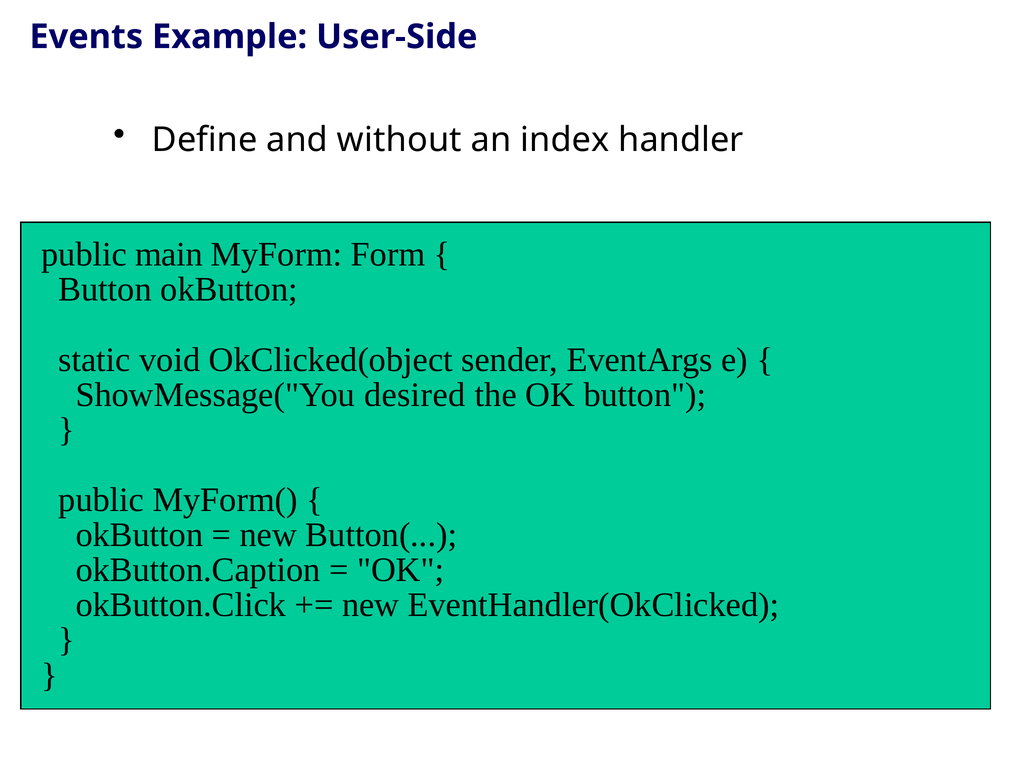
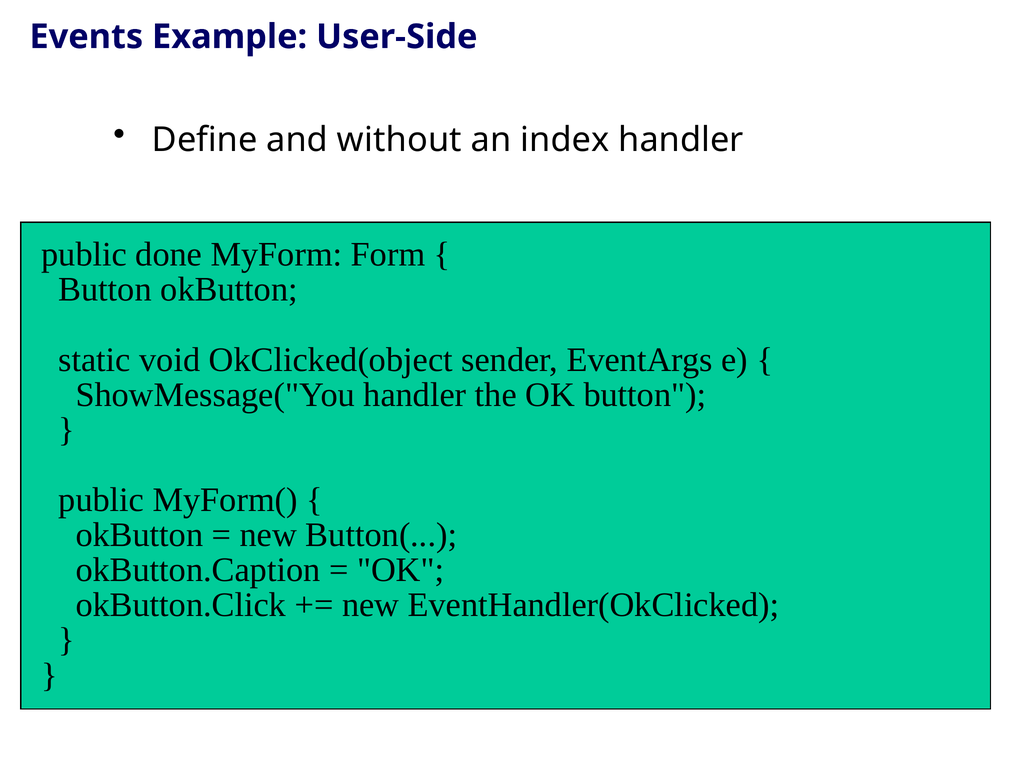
main: main -> done (169, 254)
ShowMessage("You desired: desired -> handler (415, 395)
